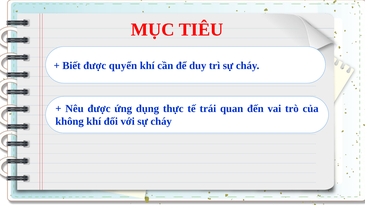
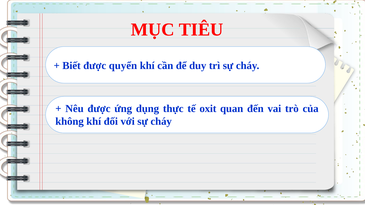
trái: trái -> oxit (208, 109)
